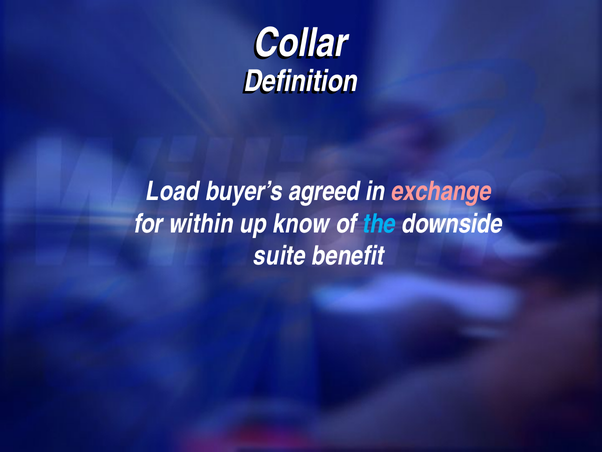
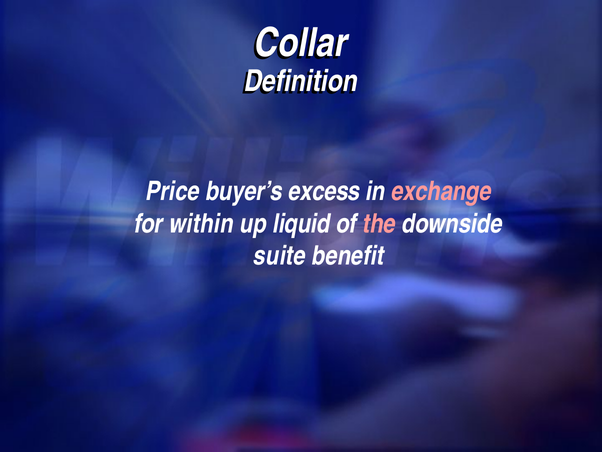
Load: Load -> Price (173, 191)
agreed: agreed -> excess (324, 191)
know: know -> liquid (301, 224)
the colour: light blue -> pink (379, 224)
